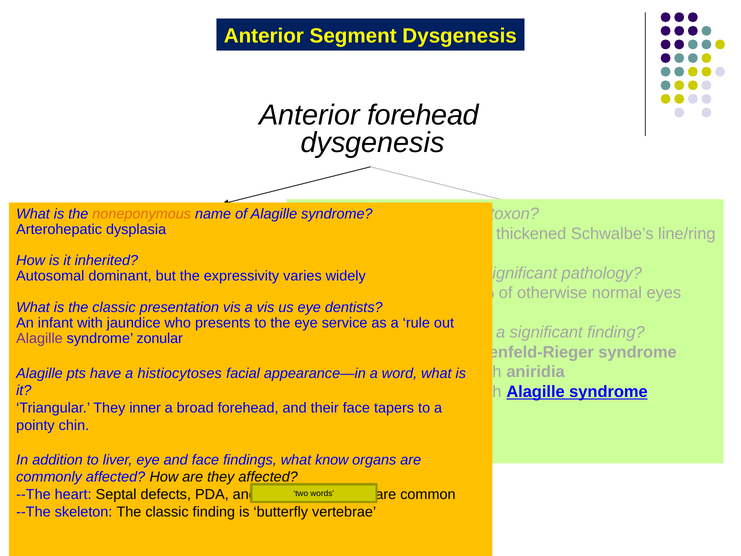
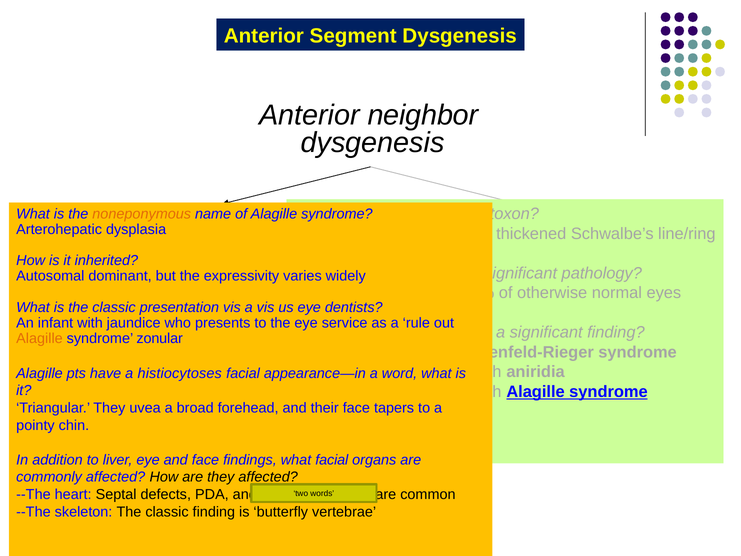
Anterior forehead: forehead -> neighbor (423, 115)
Alagille colour: purple -> orange (39, 338)
inner: inner -> uvea (145, 408)
what know: know -> facial (332, 460)
